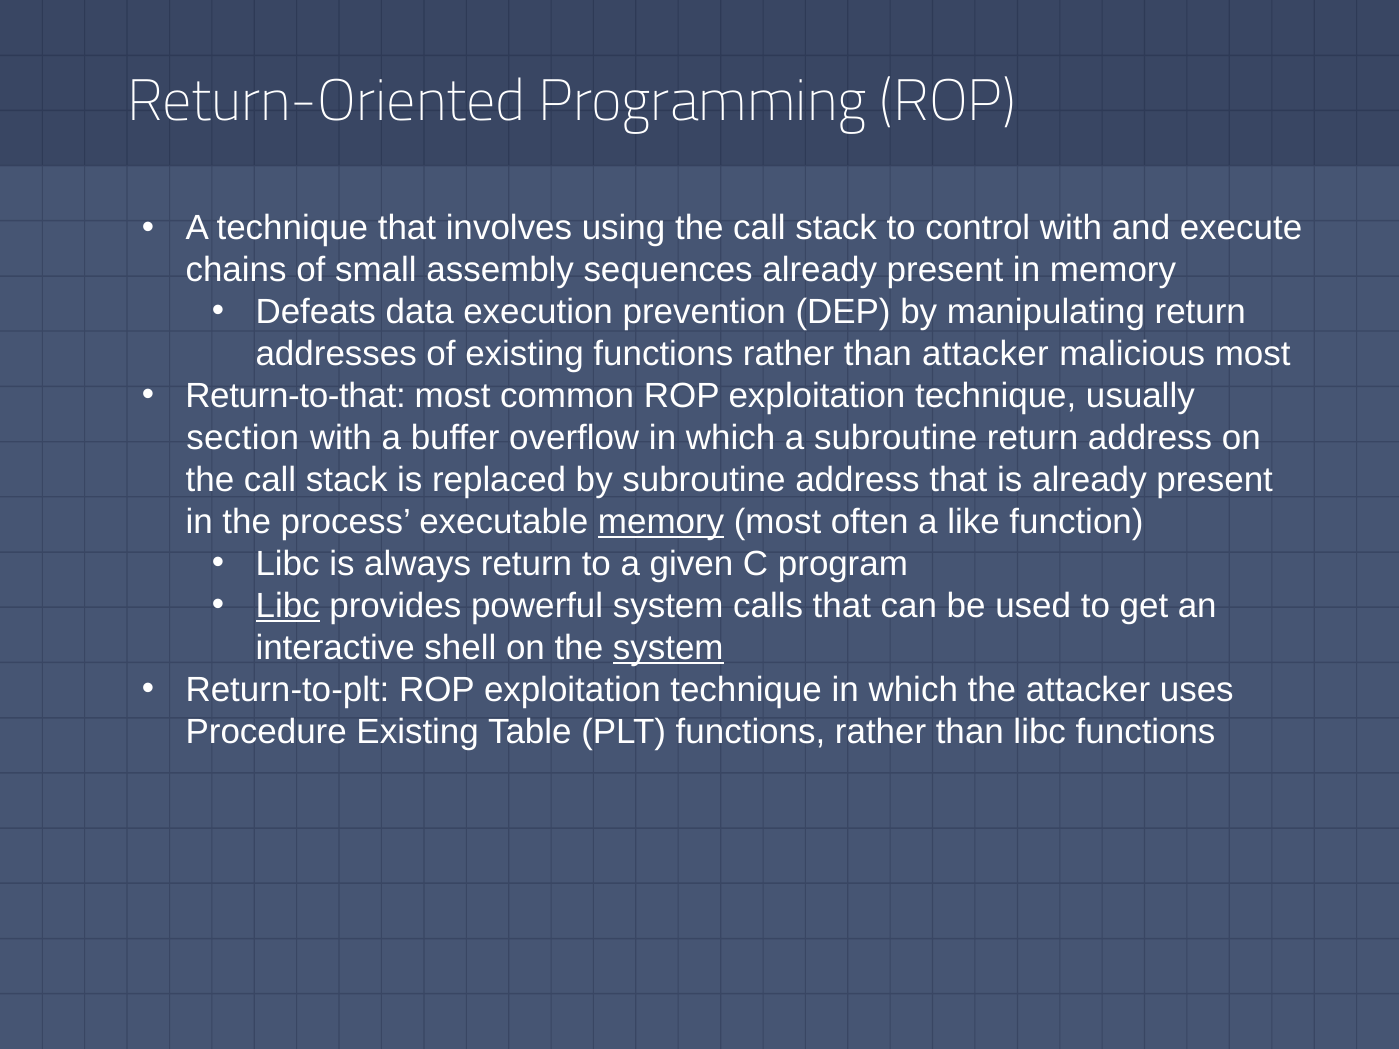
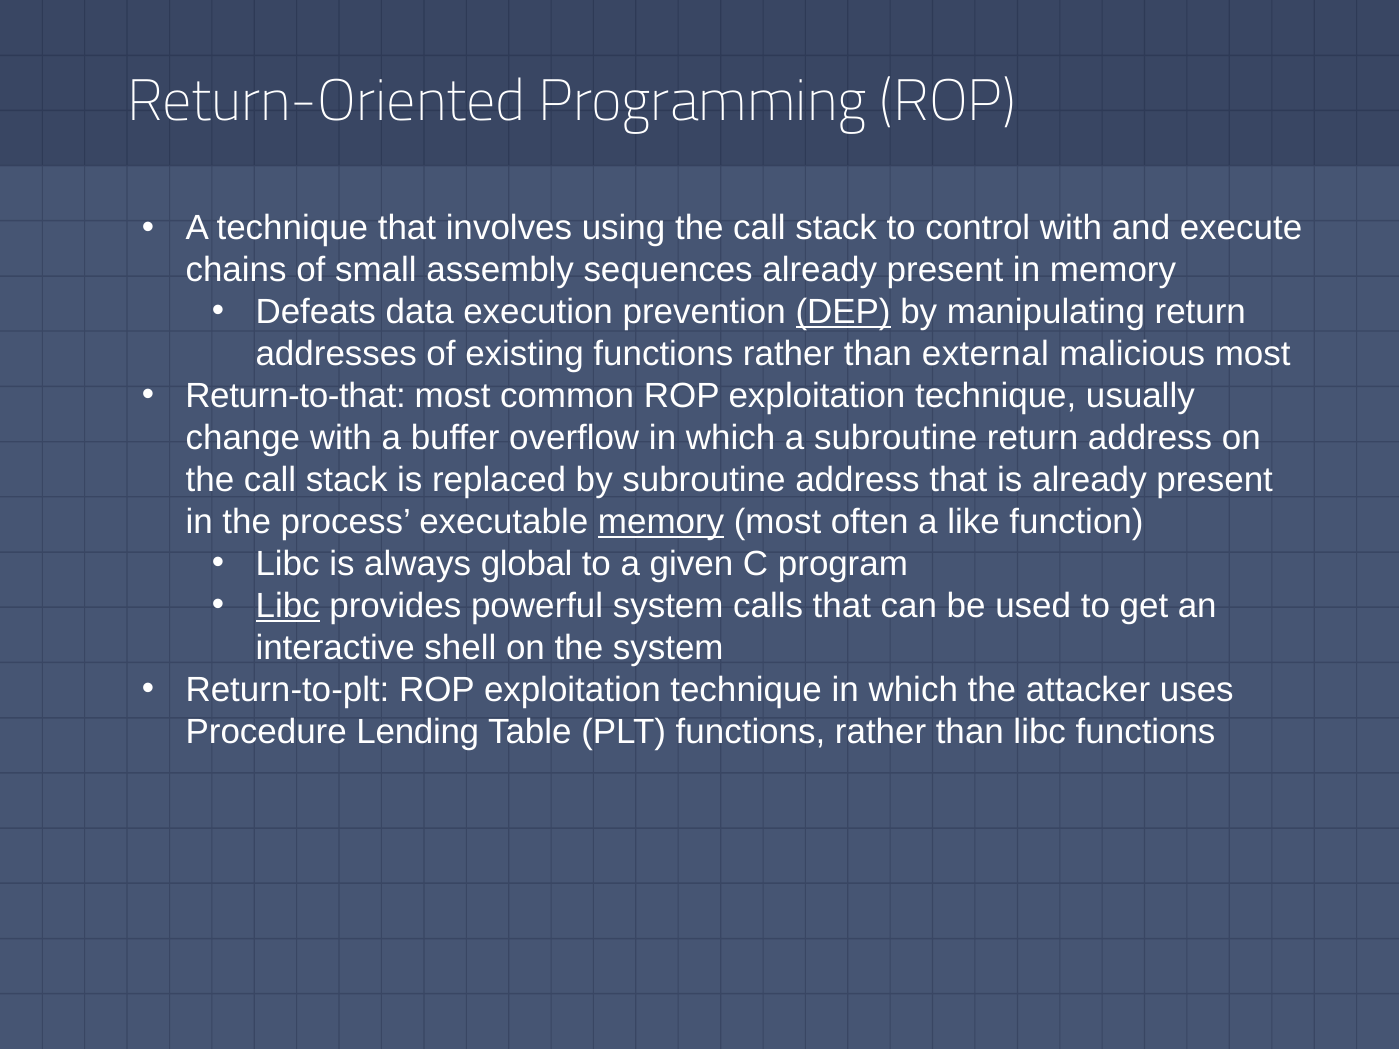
DEP underline: none -> present (843, 312)
than attacker: attacker -> external (985, 354)
section: section -> change (243, 438)
always return: return -> global (527, 564)
system underline: present -> none (668, 648)
Procedure Existing: Existing -> Lending (418, 732)
